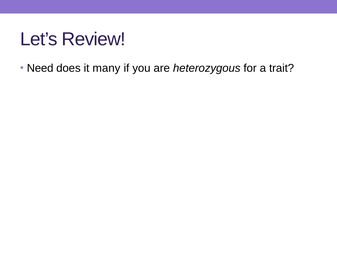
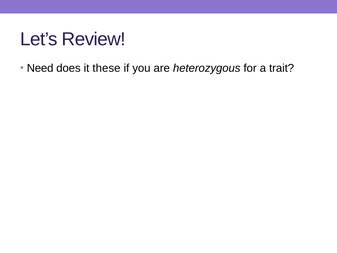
many: many -> these (106, 68)
